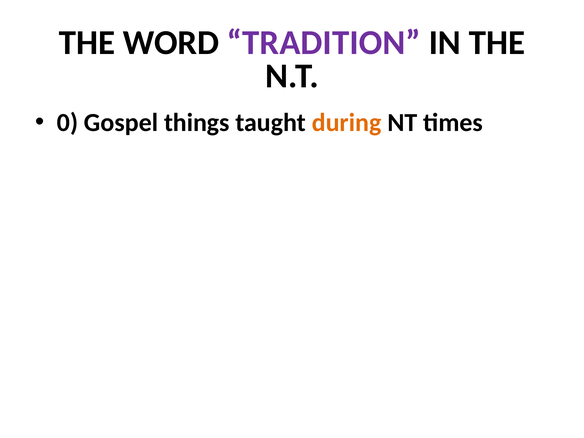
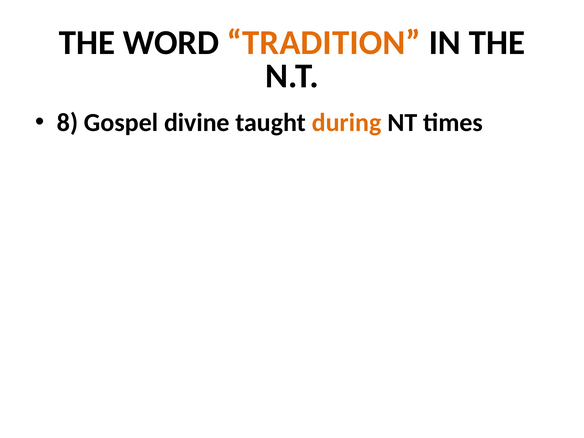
TRADITION colour: purple -> orange (324, 43)
0: 0 -> 8 (68, 123)
things: things -> divine (197, 123)
